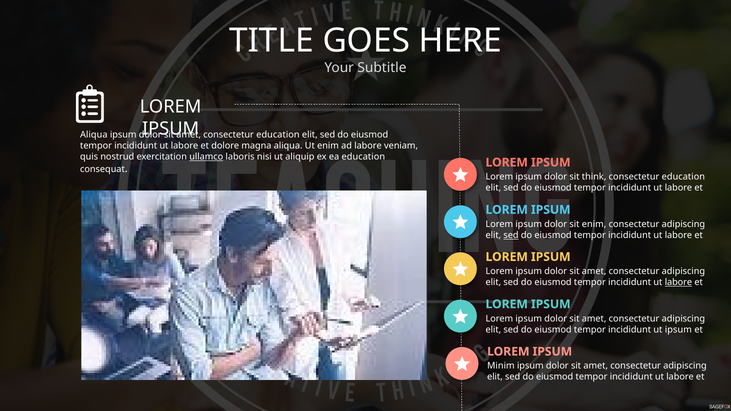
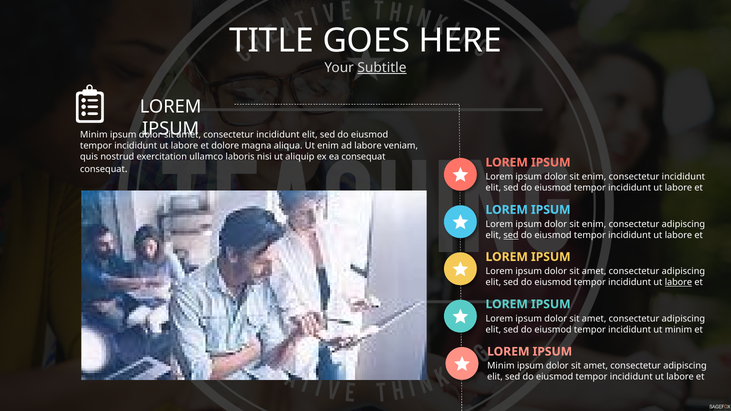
Subtitle underline: none -> present (382, 68)
Aliqua: Aliqua -> Minim (94, 135)
education: education -> incididunt (278, 135)
ullamco underline: present -> none (206, 157)
ea education: education -> consequat (363, 157)
think: think -> enim (594, 177)
education: education -> incididunt (683, 177)
ut ipsum: ipsum -> minim (678, 330)
